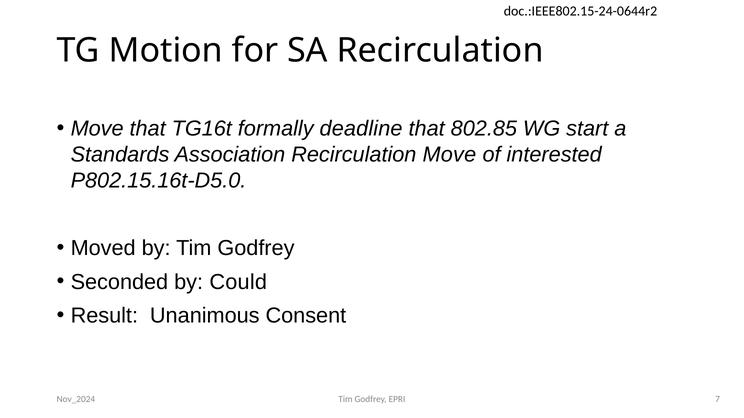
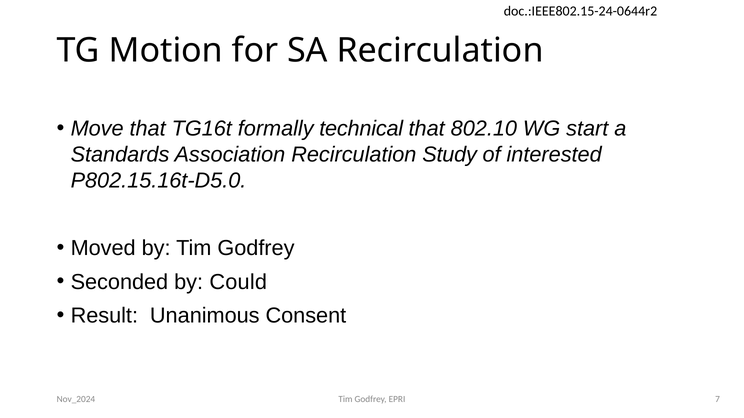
deadline: deadline -> technical (361, 129)
802.85: 802.85 -> 802.10 (484, 129)
Recirculation Move: Move -> Study (450, 155)
